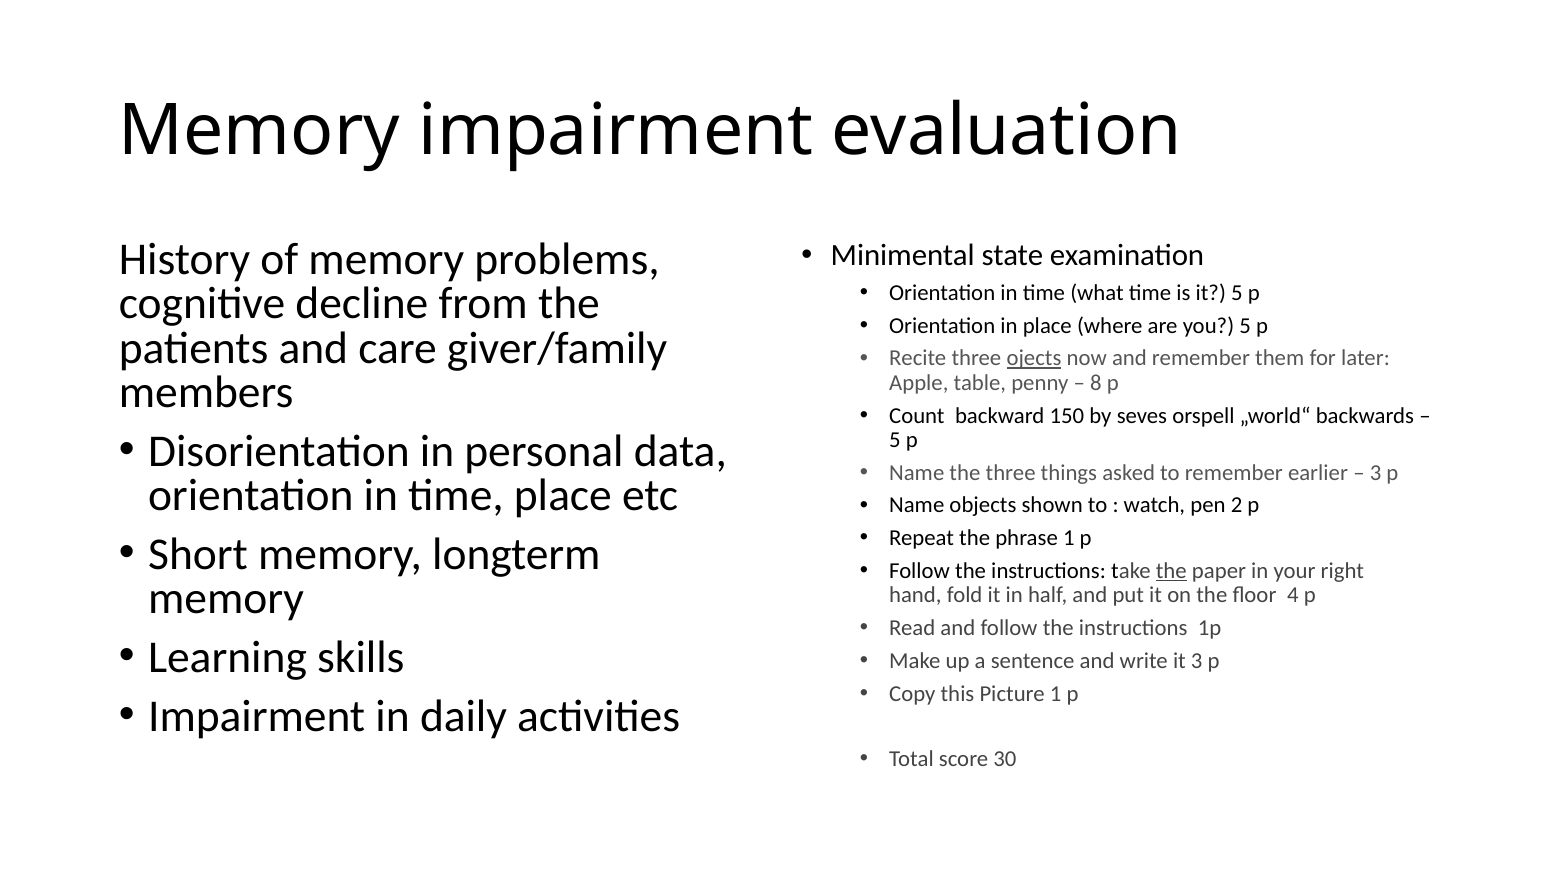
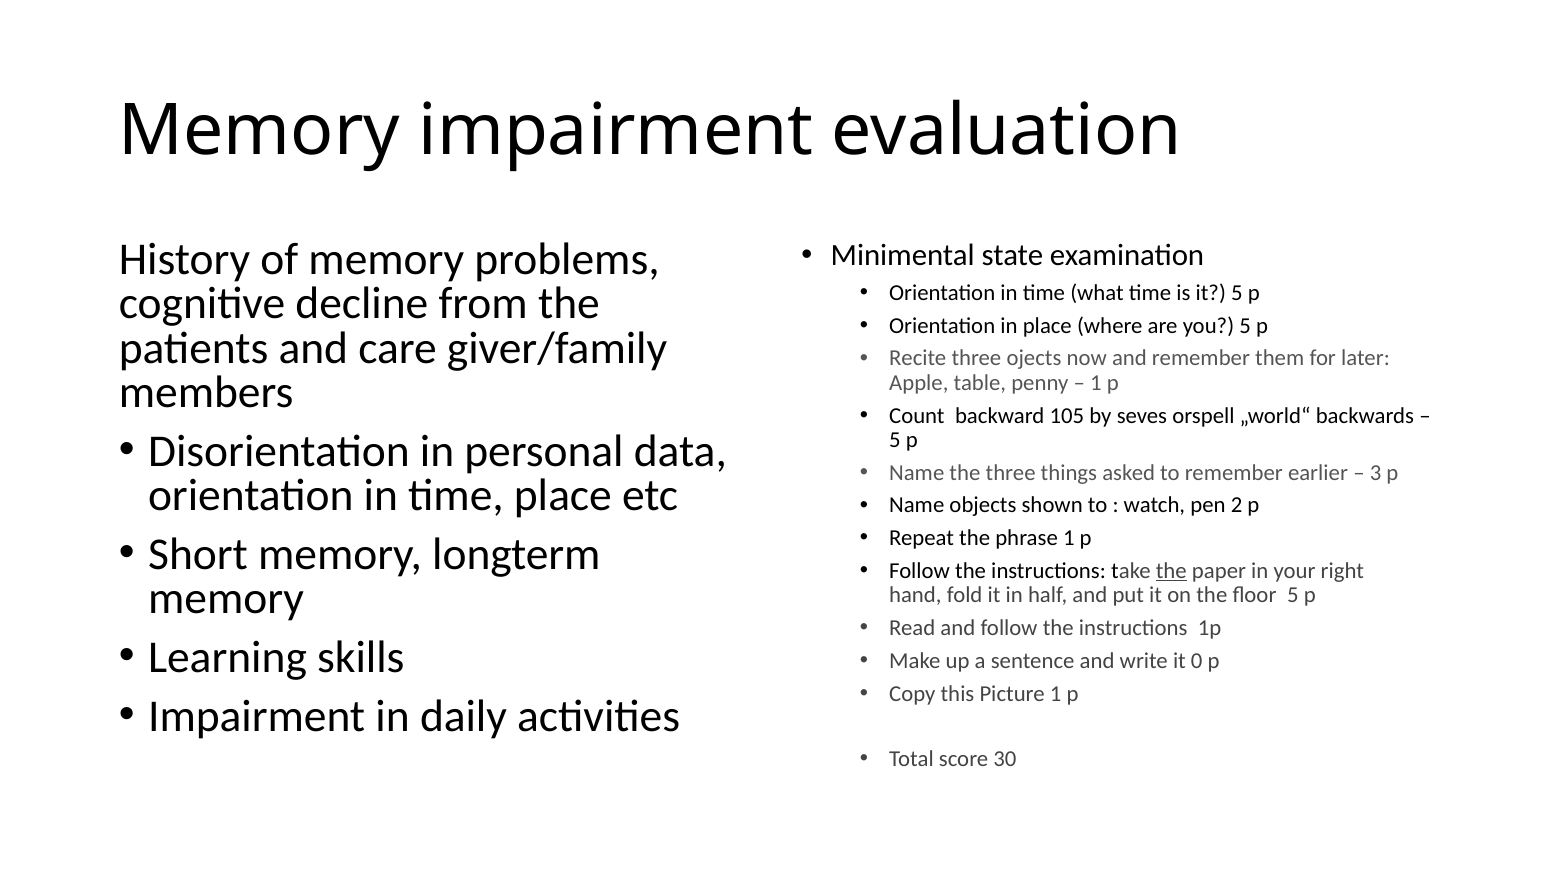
ojects underline: present -> none (1034, 358)
8: 8 -> 1 (1096, 383)
150: 150 -> 105 (1067, 416)
floor 4: 4 -> 5 (1293, 596)
it 3: 3 -> 0 (1197, 661)
